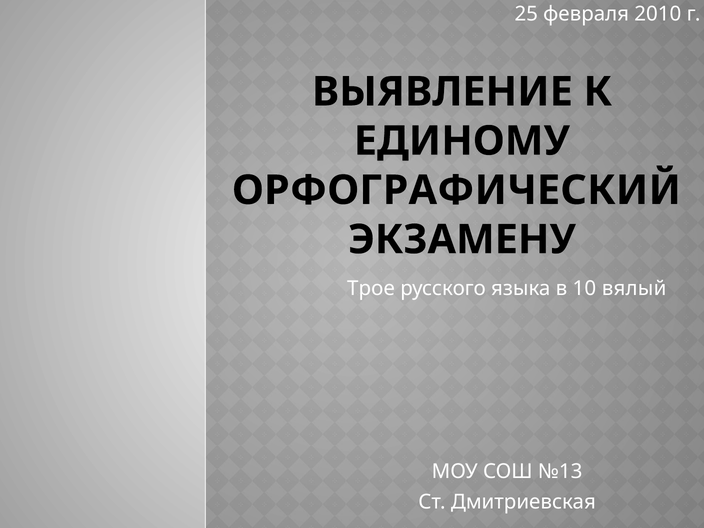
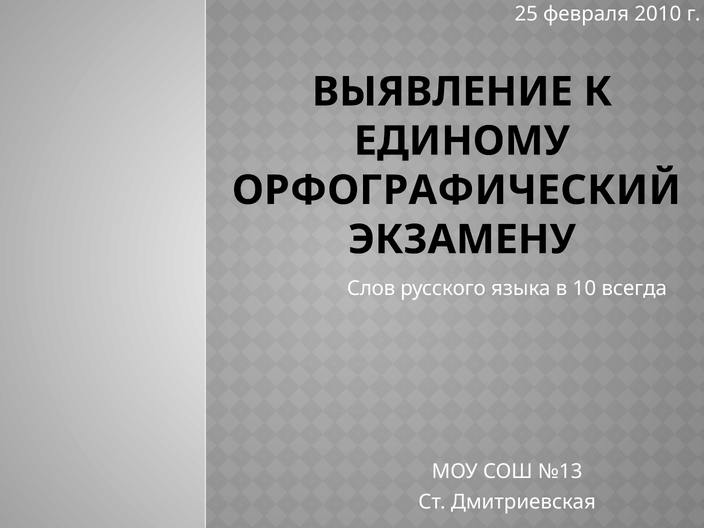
Трое: Трое -> Слов (371, 288)
вялый: вялый -> всегда (634, 288)
